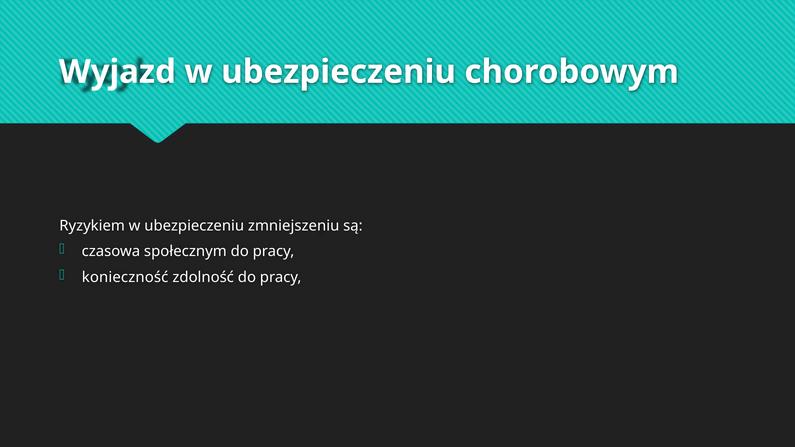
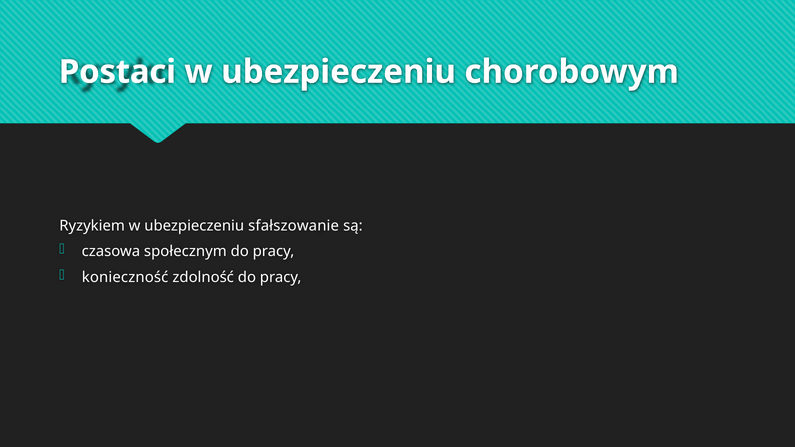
Wyjazd: Wyjazd -> Postaci (117, 72)
zmniejszeniu: zmniejszeniu -> sfałszowanie (294, 226)
